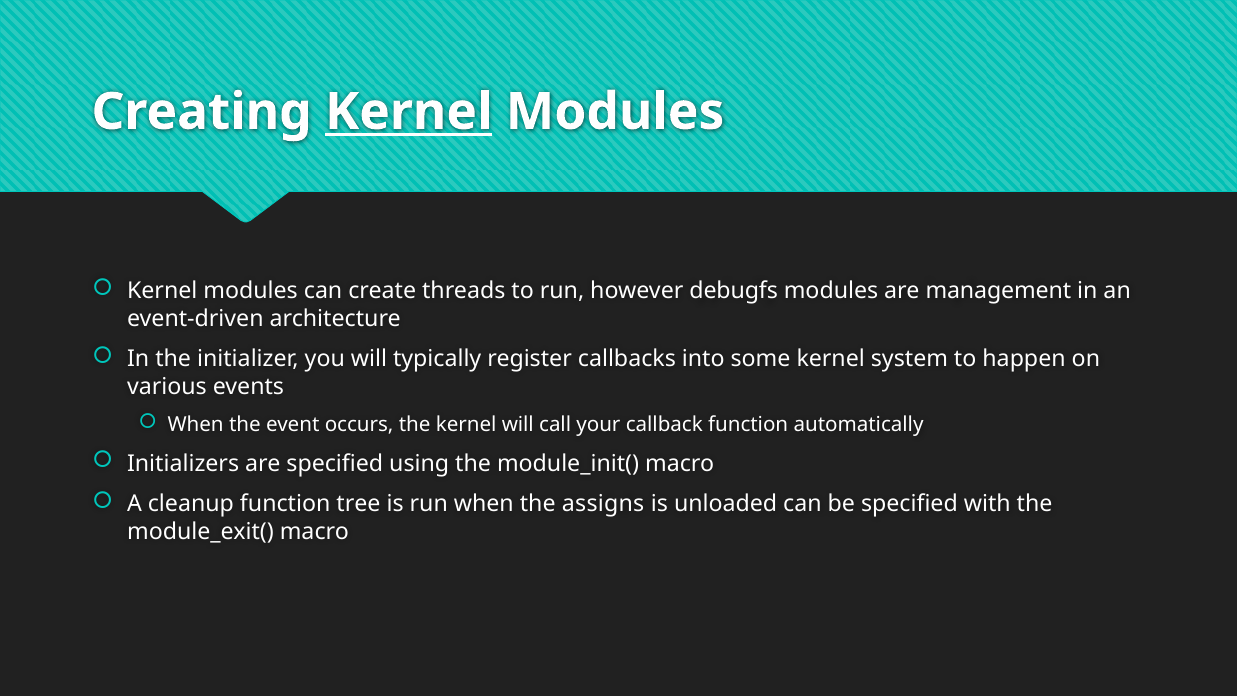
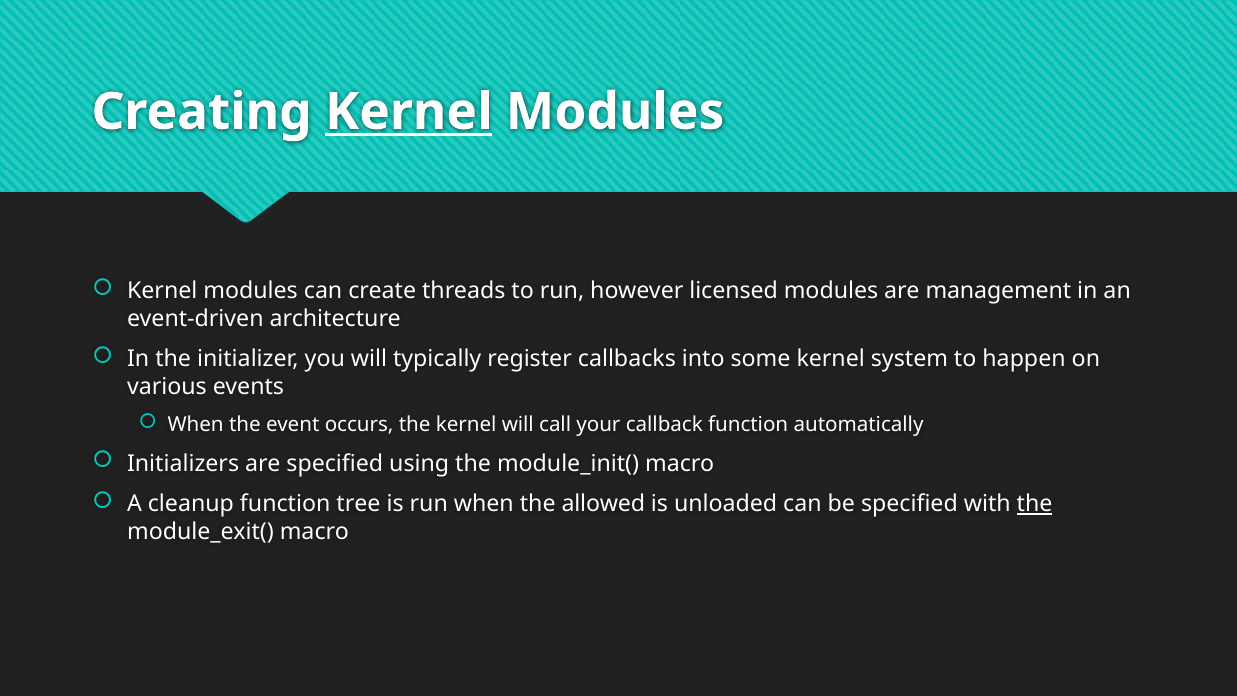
debugfs: debugfs -> licensed (734, 291)
assigns: assigns -> allowed (603, 504)
the underline: none -> present (1035, 504)
